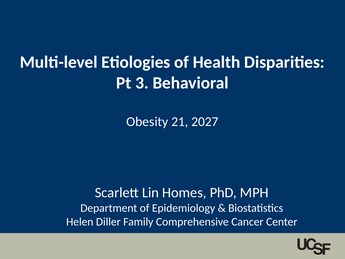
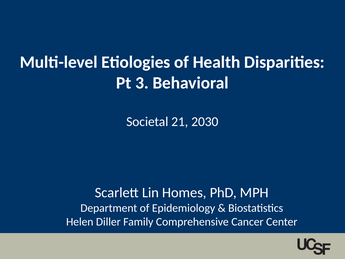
Obesity: Obesity -> Societal (147, 122)
2027: 2027 -> 2030 (205, 122)
